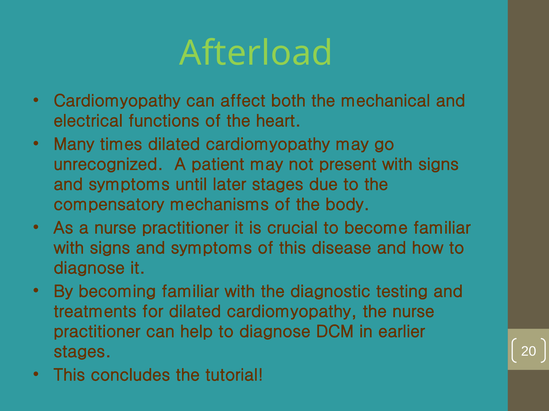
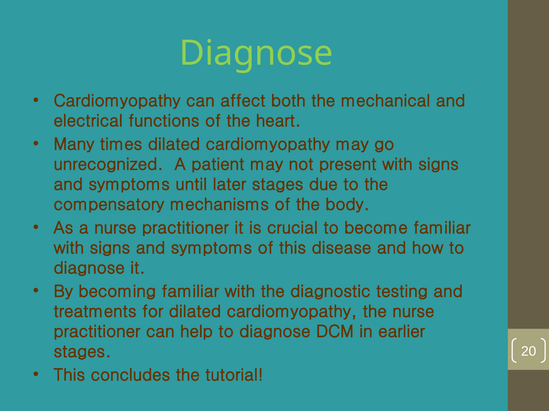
Afterload: Afterload -> Diagnose (256, 53)
